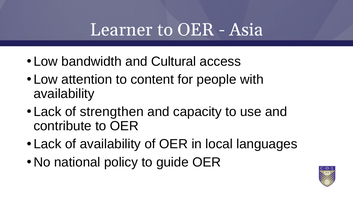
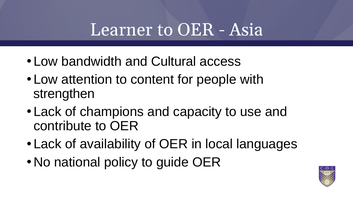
availability: availability -> strengthen (64, 94)
strengthen: strengthen -> champions (112, 112)
